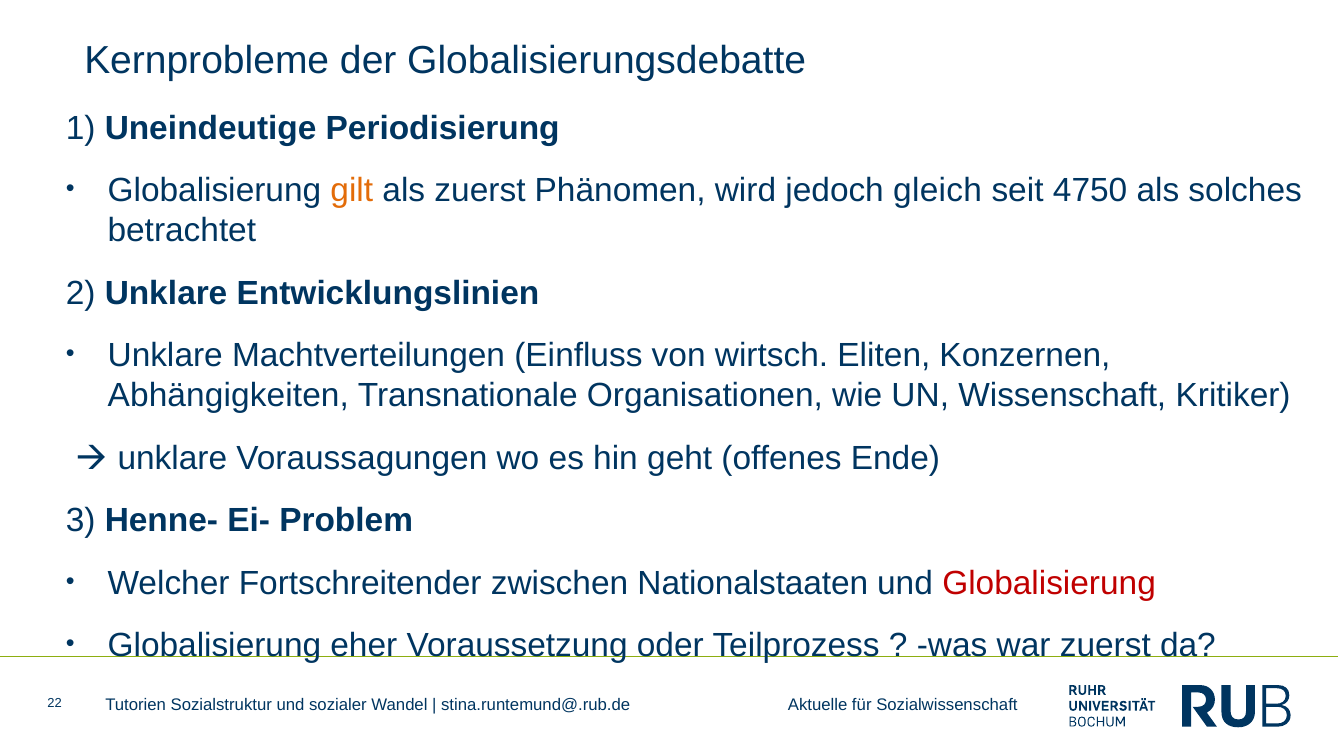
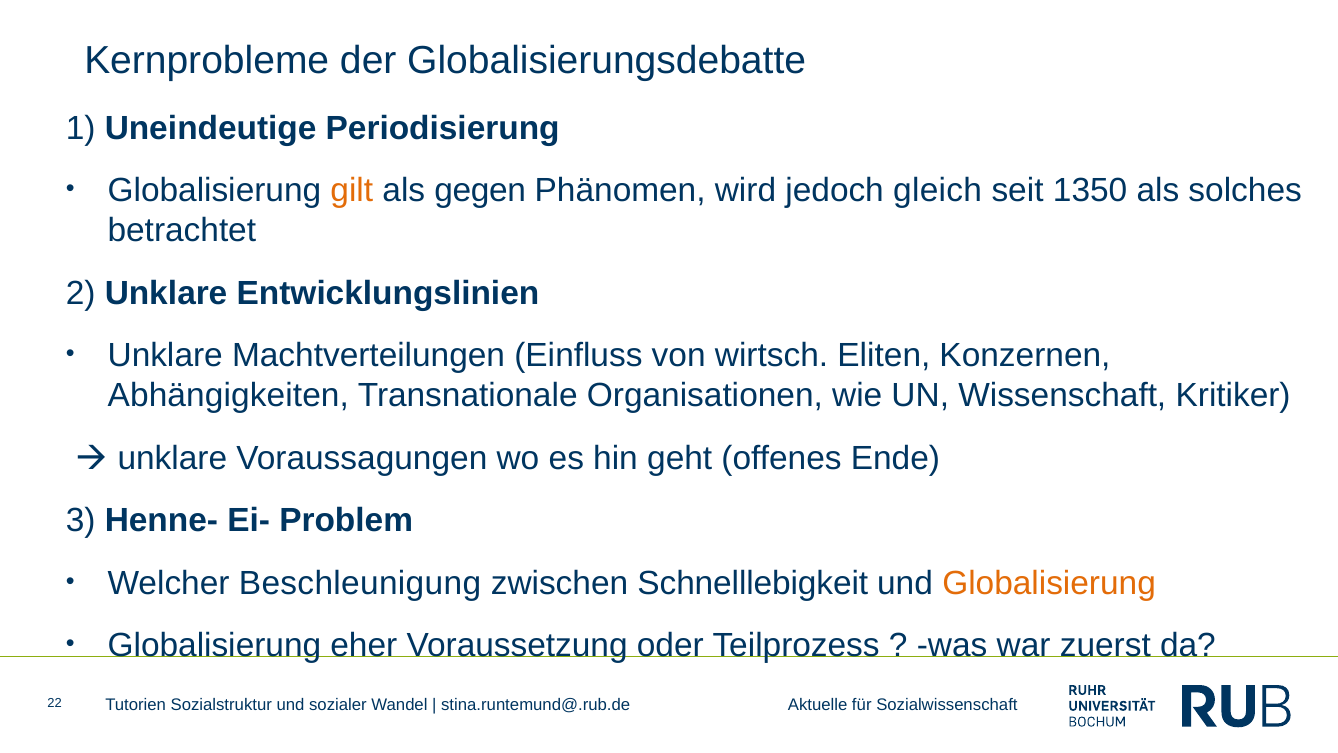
als zuerst: zuerst -> gegen (480, 191)
4750: 4750 -> 1350 (1090, 191)
Fortschreitender: Fortschreitender -> Beschleunigung (360, 583)
Nationalstaaten: Nationalstaaten -> Schnelllebigkeit (753, 583)
Globalisierung colour: red -> orange (1049, 583)
